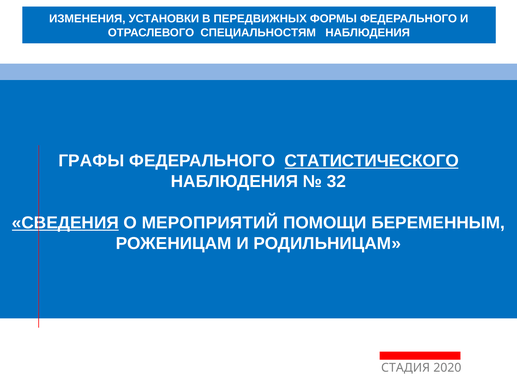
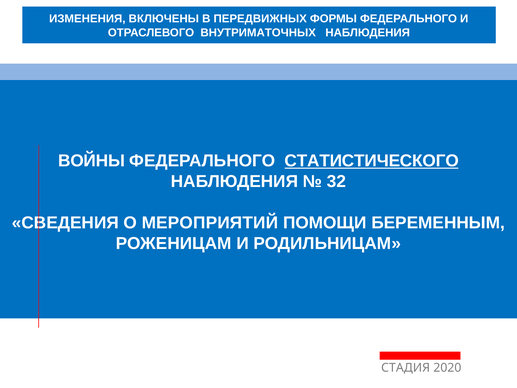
УСТАНОВКИ: УСТАНОВКИ -> ВКЛЮЧЕНЫ (164, 19)
СПЕЦИАЛЬНОСТЯМ: СПЕЦИАЛЬНОСТЯМ -> ВНУТРИМАТОЧНЫХ (258, 33)
ГРАФЫ: ГРАФЫ -> ВОЙНЫ (92, 161)
СВЕДЕНИЯ underline: present -> none (65, 223)
